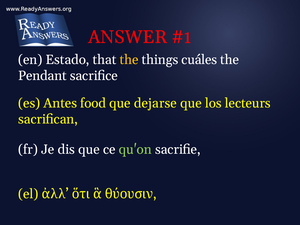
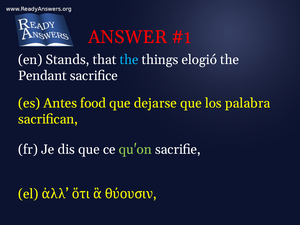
Estado: Estado -> Stands (68, 60)
the colour: yellow -> light blue (129, 60)
cuáles: cuáles -> elogió (199, 60)
lecteurs: lecteurs -> palabra (248, 103)
